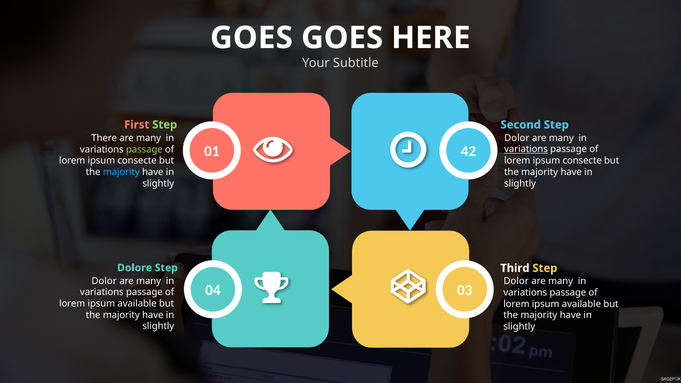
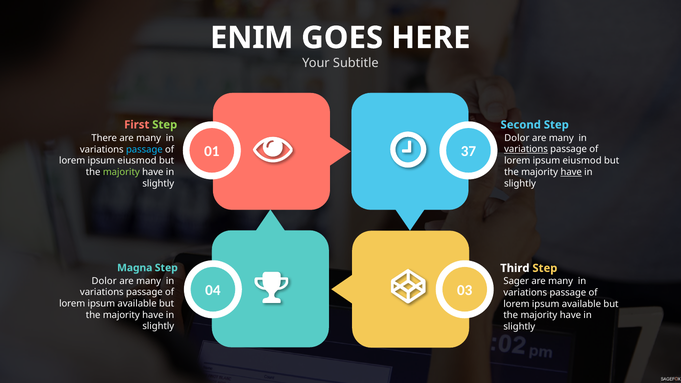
GOES: GOES -> ENIM (252, 38)
42: 42 -> 37 (468, 151)
passage colour: light green -> light blue (144, 149)
consecte: consecte -> eiusmod (582, 161)
consecte: consecte -> eiusmod (137, 161)
have underline: none -> present (571, 172)
majority colour: light blue -> light green (121, 172)
Dolore: Dolore -> Magna (135, 268)
Dolor: Dolor -> Sager (516, 281)
